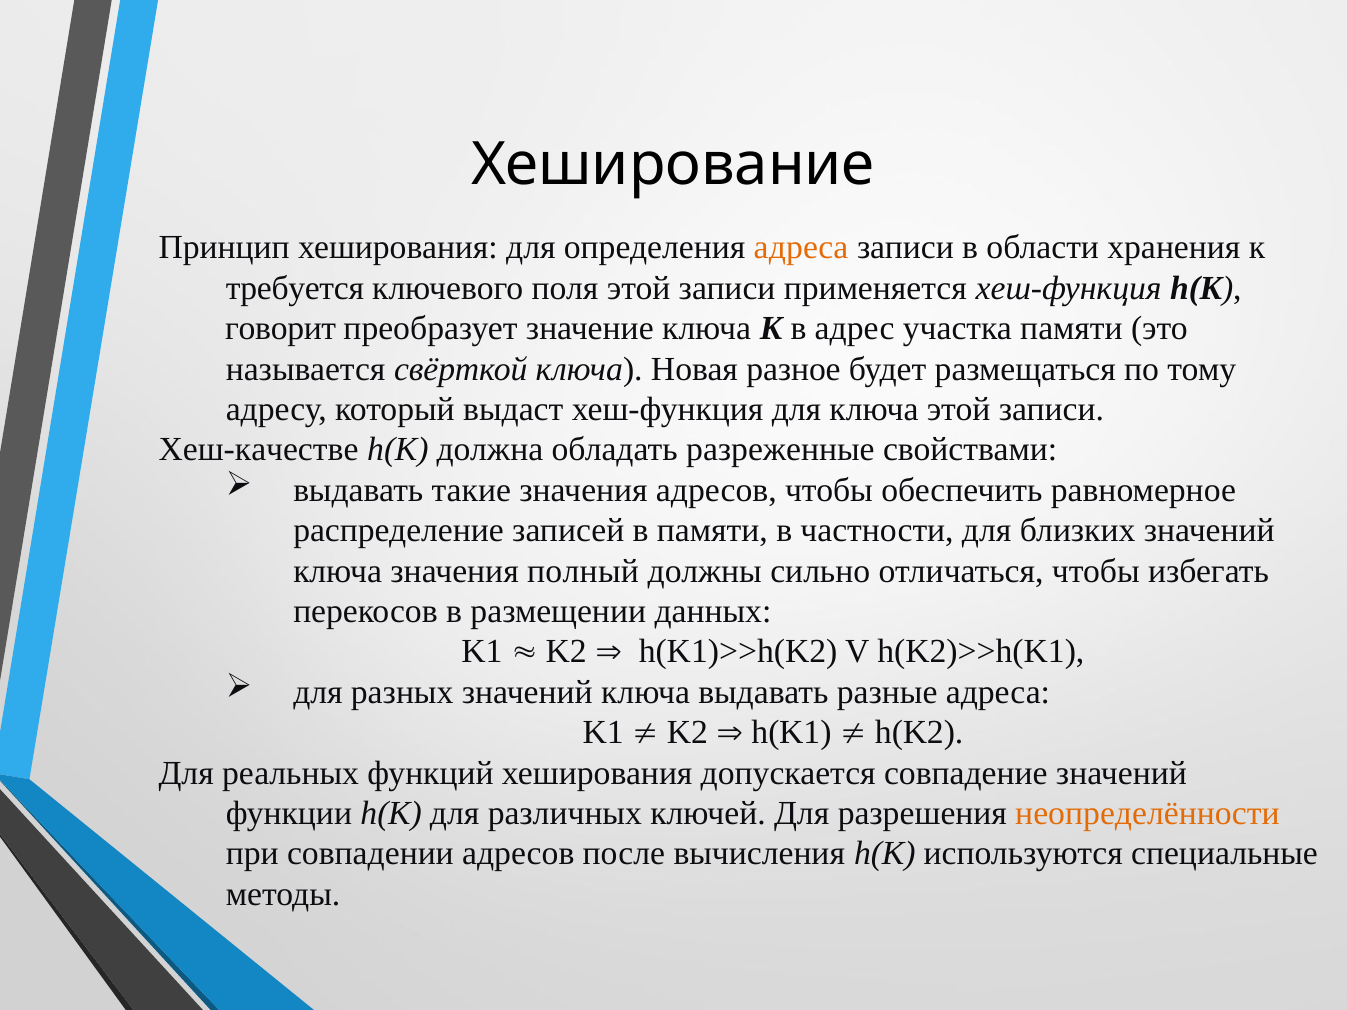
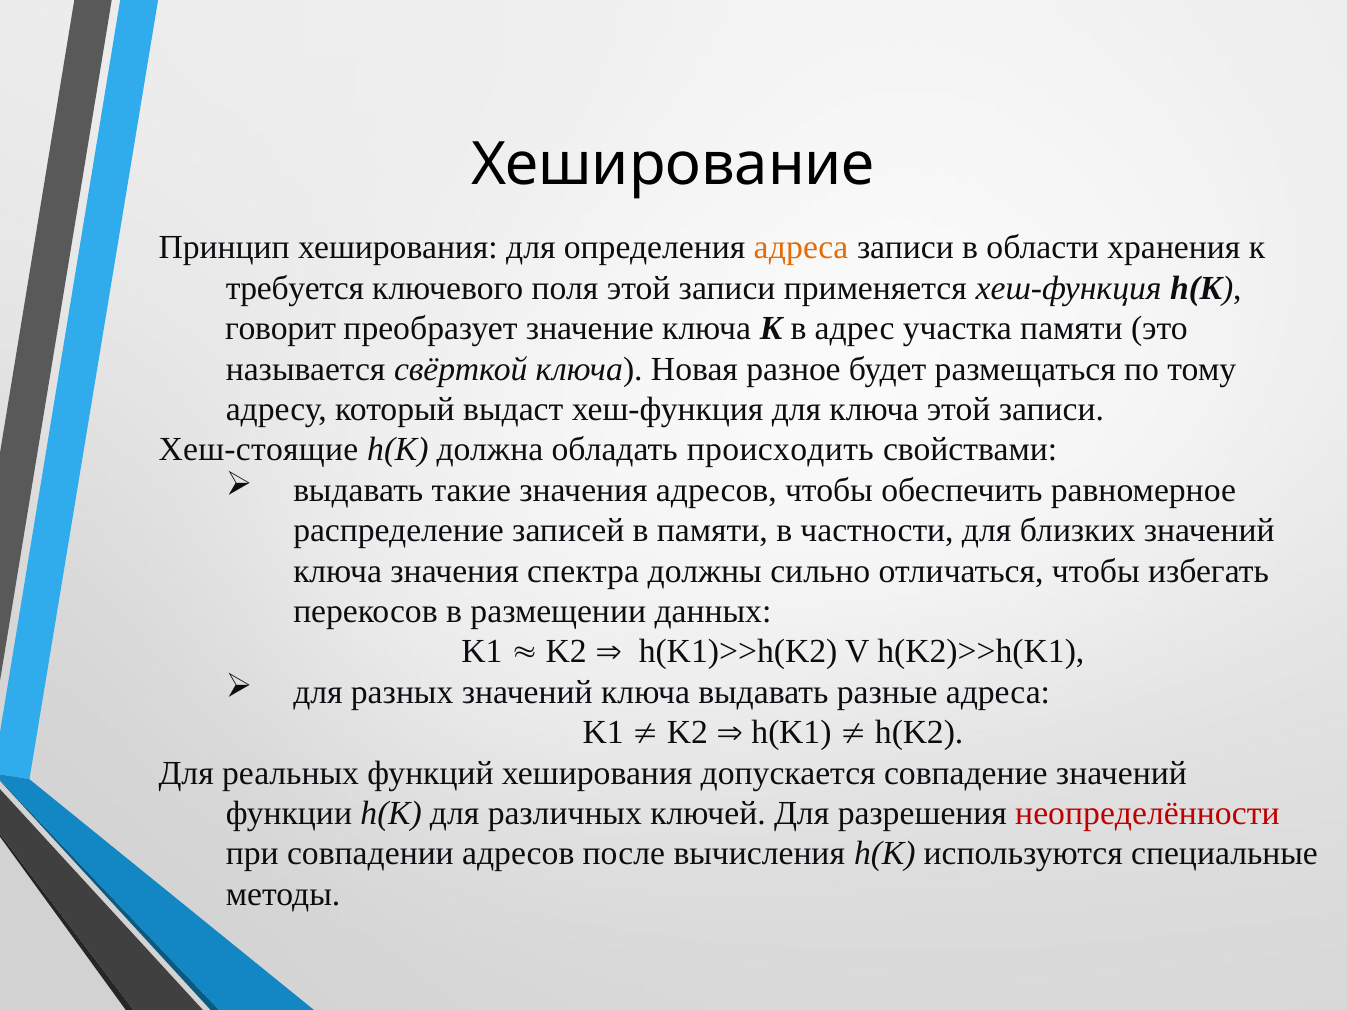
Хеш-качестве: Хеш-качестве -> Хеш-стоящие (258, 450)
разреженные: разреженные -> происходить (780, 450)
полный: полный -> спектра (583, 571)
неопределённости colour: orange -> red (1147, 814)
